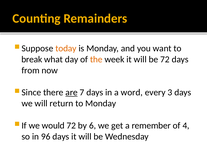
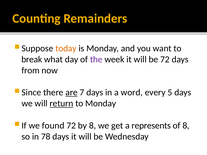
the colour: orange -> purple (96, 59)
3: 3 -> 5 (170, 93)
return underline: none -> present (61, 104)
would: would -> found (53, 126)
by 6: 6 -> 8 (93, 126)
remember: remember -> represents (151, 126)
of 4: 4 -> 8 (186, 126)
96: 96 -> 78 (46, 137)
